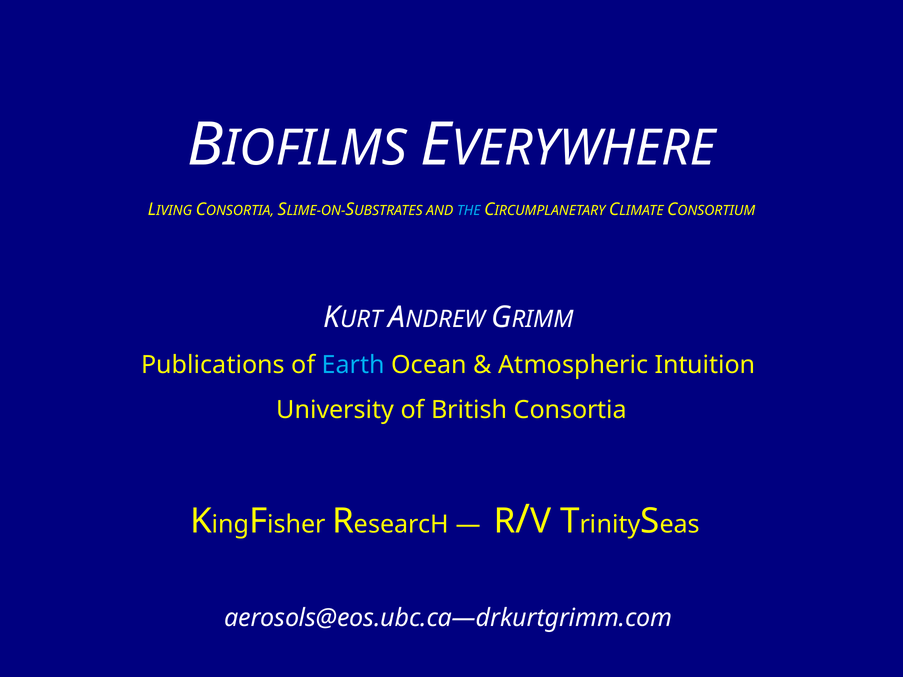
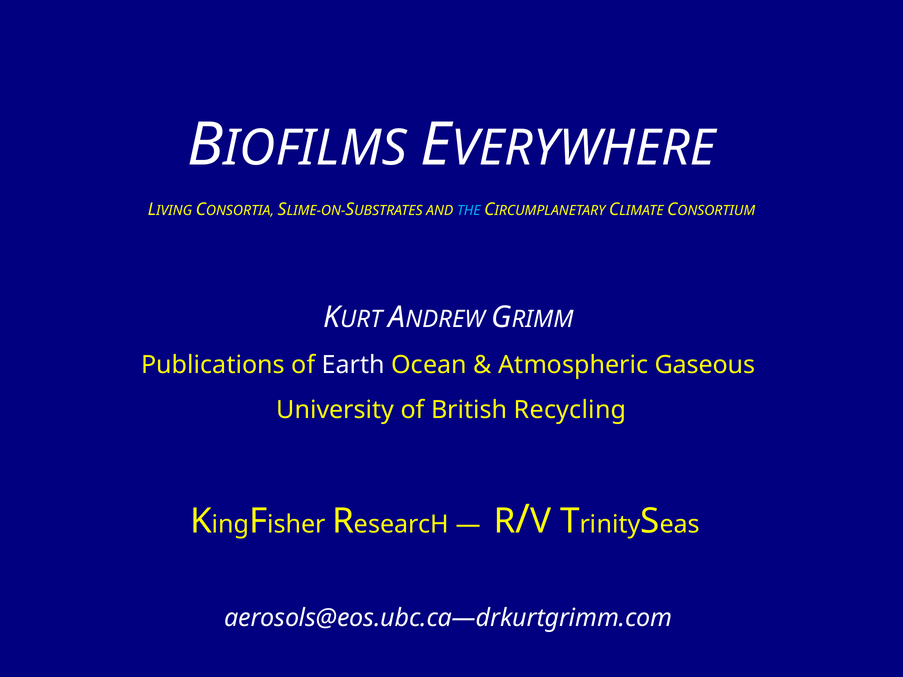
Earth colour: light blue -> white (353, 365)
Intuition: Intuition -> Gaseous (705, 365)
British Consortia: Consortia -> Recycling (570, 410)
